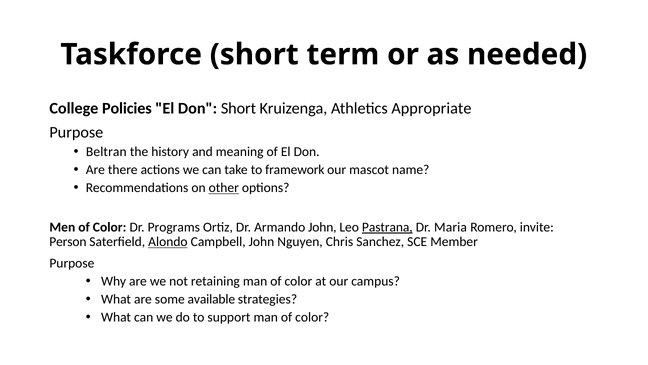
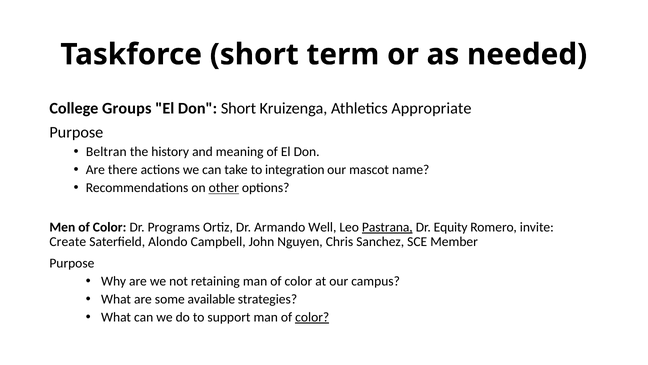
Policies: Policies -> Groups (127, 108)
framework: framework -> integration (295, 170)
Armando John: John -> Well (322, 227)
Maria: Maria -> Equity (451, 227)
Person: Person -> Create (68, 242)
Alondo underline: present -> none (168, 242)
color underline: none -> present (312, 317)
